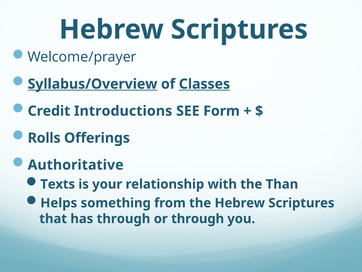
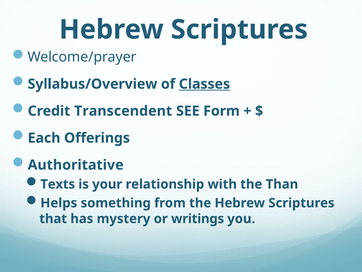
Syllabus/Overview underline: present -> none (92, 84)
Introductions: Introductions -> Transcendent (123, 111)
Rolls: Rolls -> Each (44, 138)
has through: through -> mystery (123, 218)
or through: through -> writings (198, 218)
